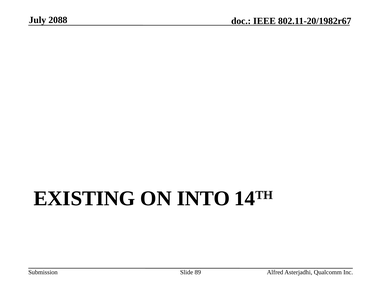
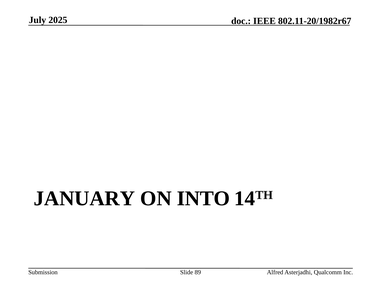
2088: 2088 -> 2025 (58, 20)
EXISTING: EXISTING -> JANUARY (84, 198)
